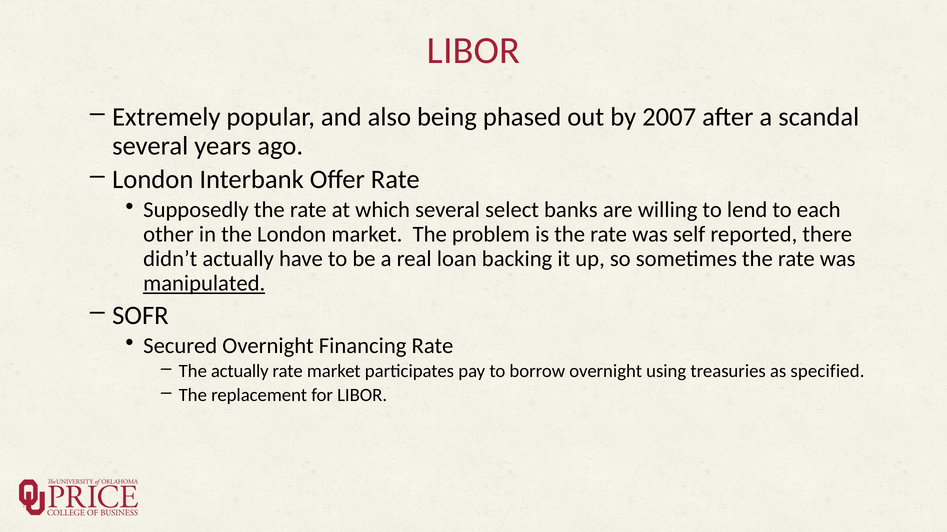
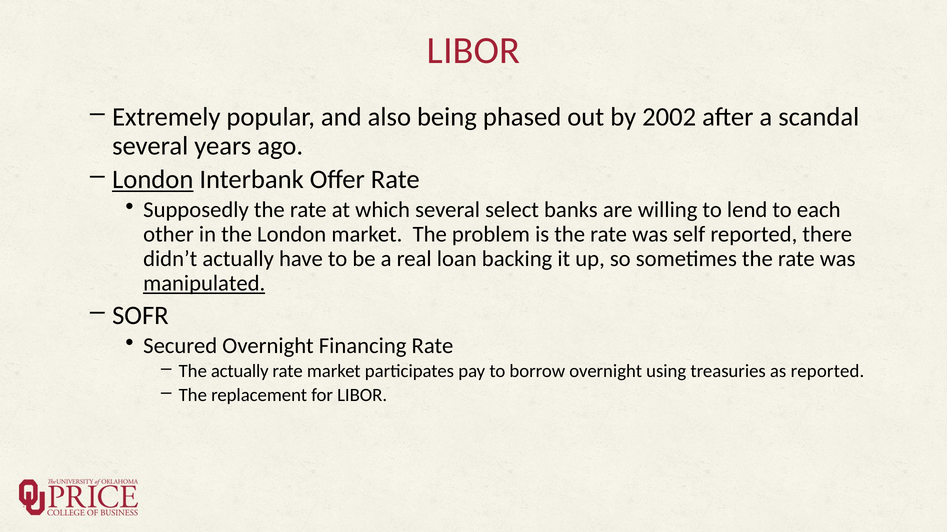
2007: 2007 -> 2002 (669, 117)
London underline: none -> present (153, 180)
as specified: specified -> reported (827, 372)
